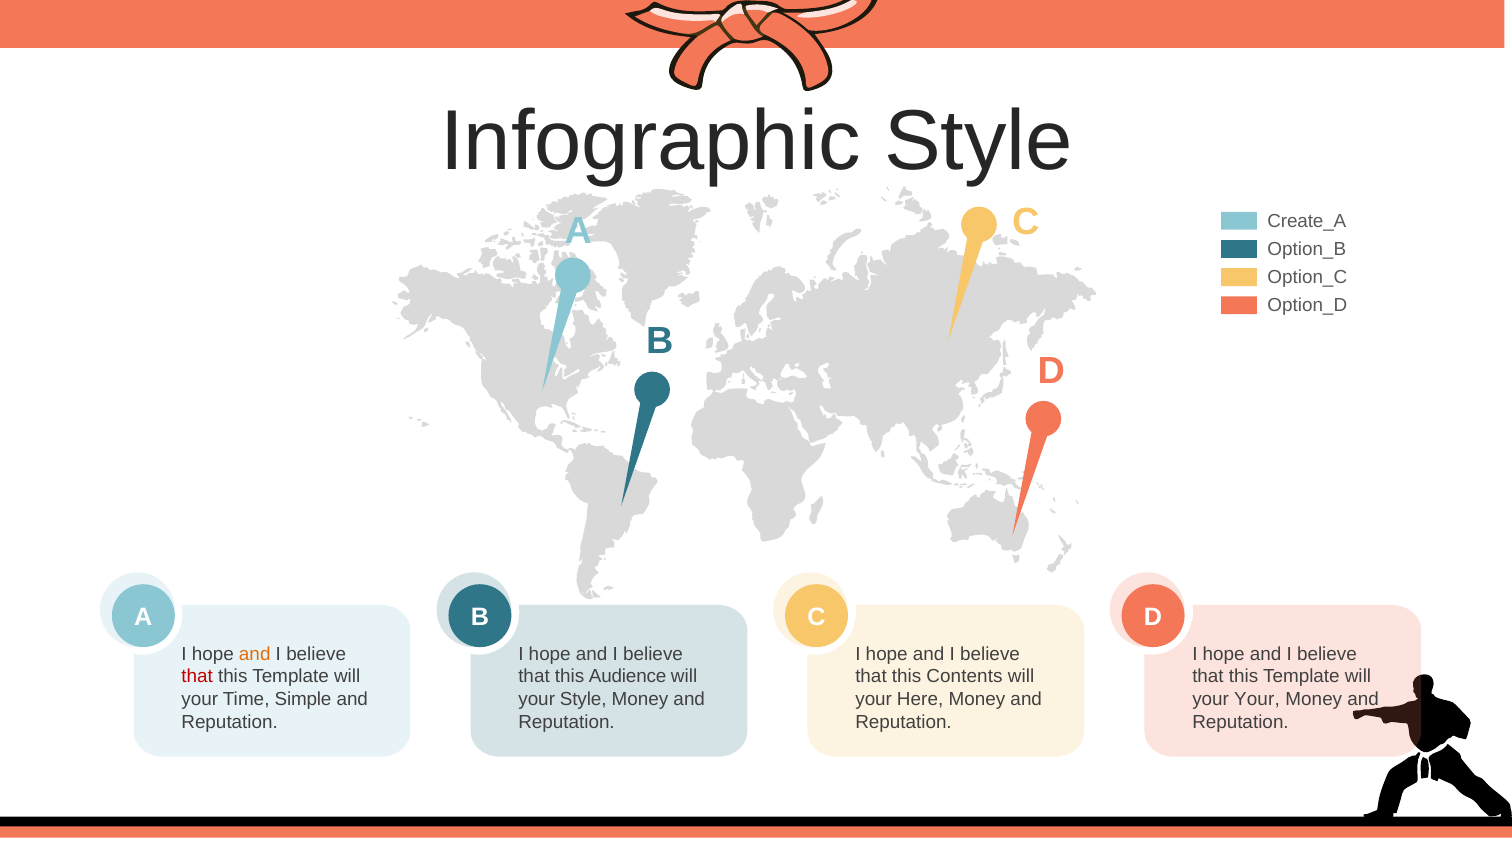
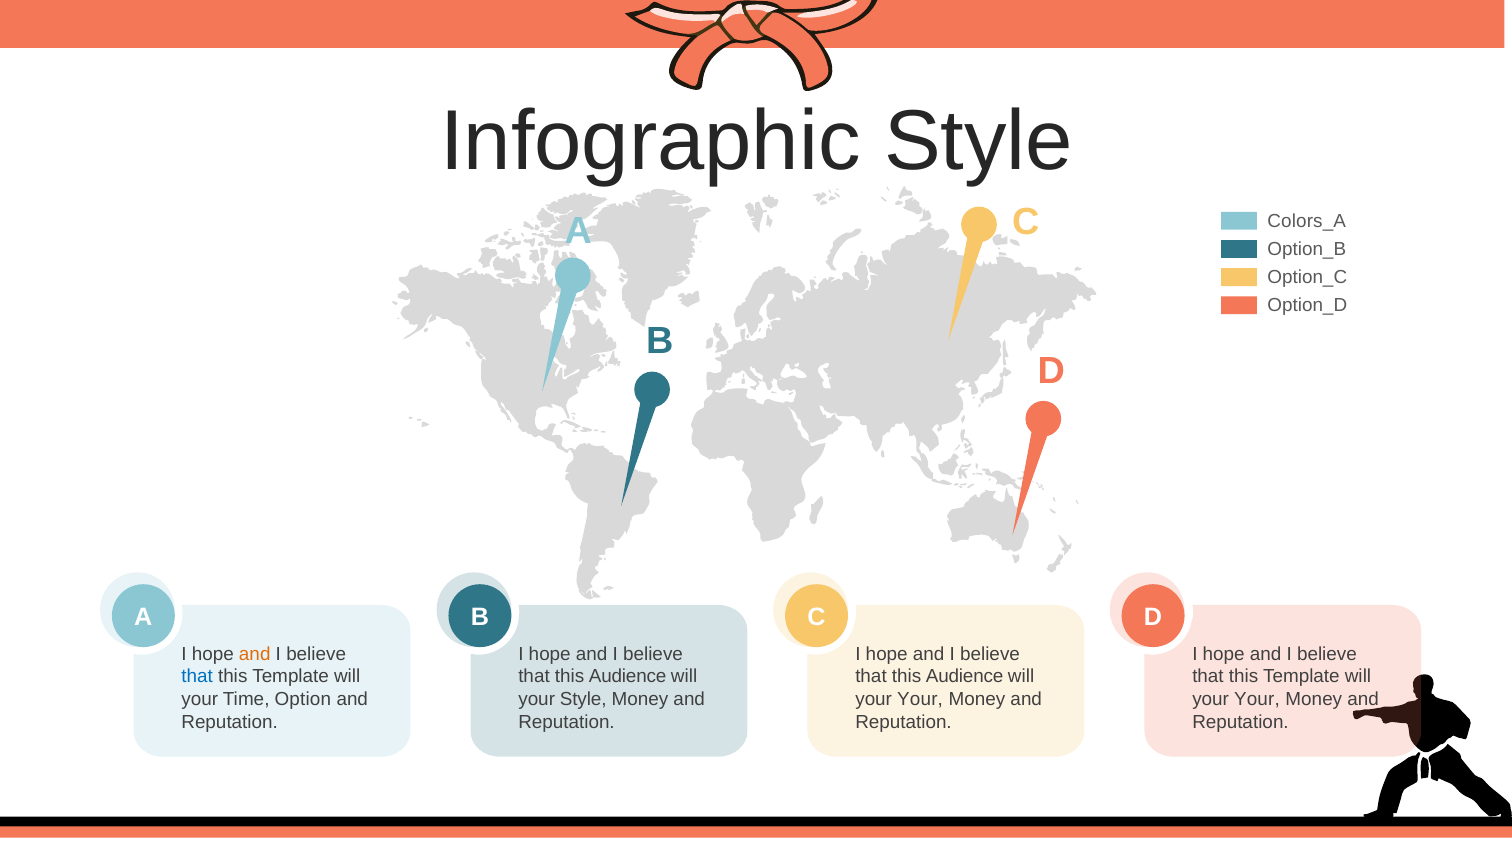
Create_A: Create_A -> Colors_A (1307, 221)
that colour: red -> blue (197, 677)
Contents: Contents -> Audience (965, 677)
Simple: Simple -> Option (303, 700)
Here: Here -> Your (920, 700)
